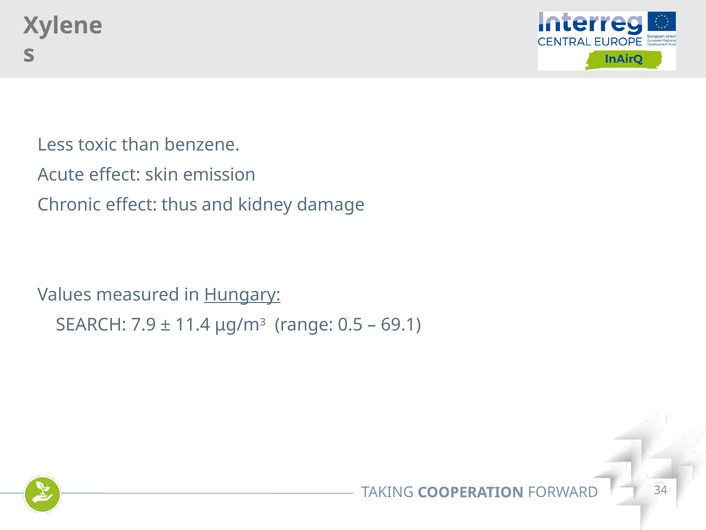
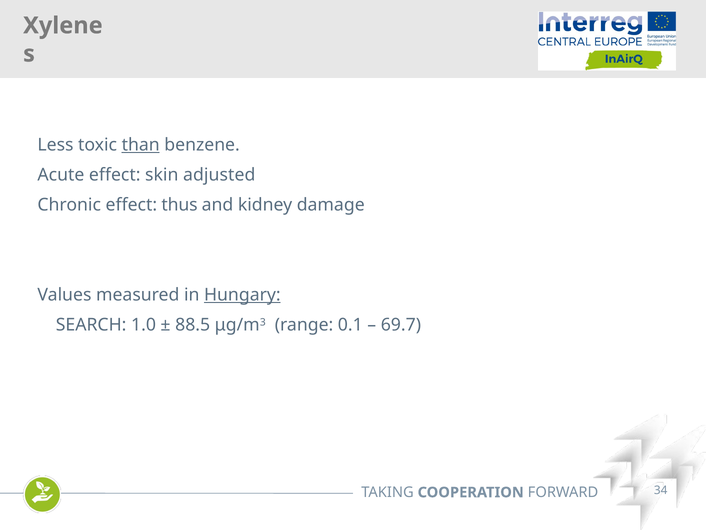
than underline: none -> present (141, 145)
emission: emission -> adjusted (219, 175)
7.9: 7.9 -> 1.0 (144, 325)
11.4: 11.4 -> 88.5 (193, 325)
0.5: 0.5 -> 0.1 (350, 325)
69.1: 69.1 -> 69.7 (401, 325)
